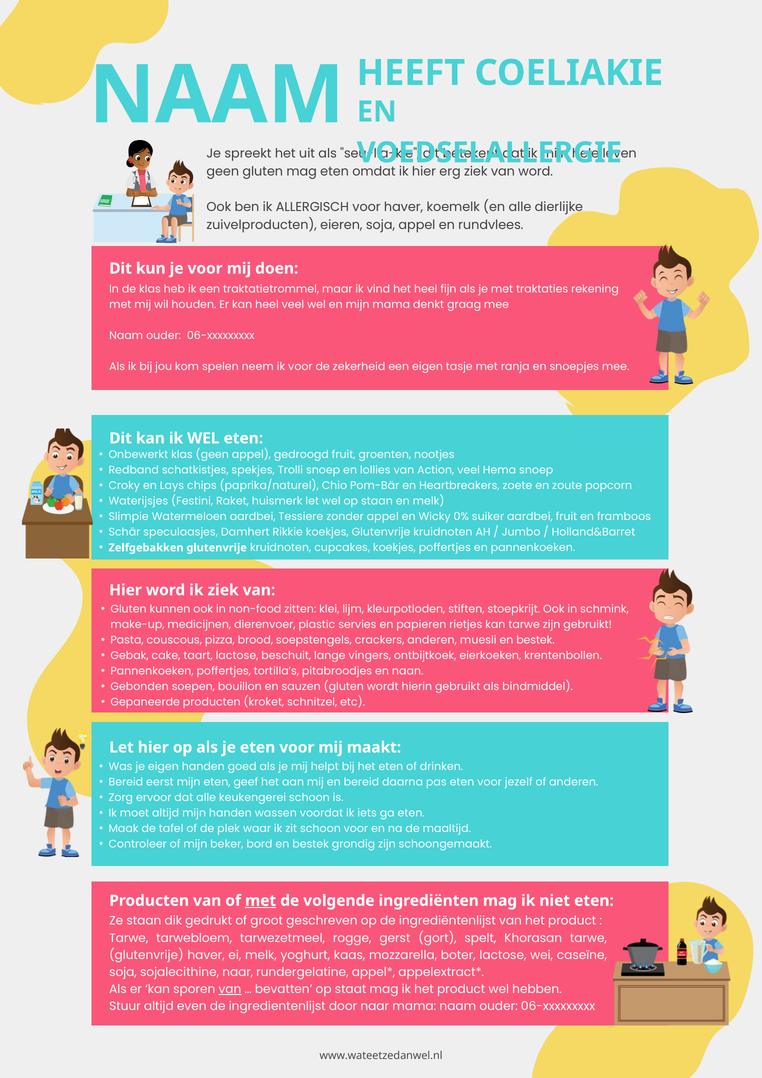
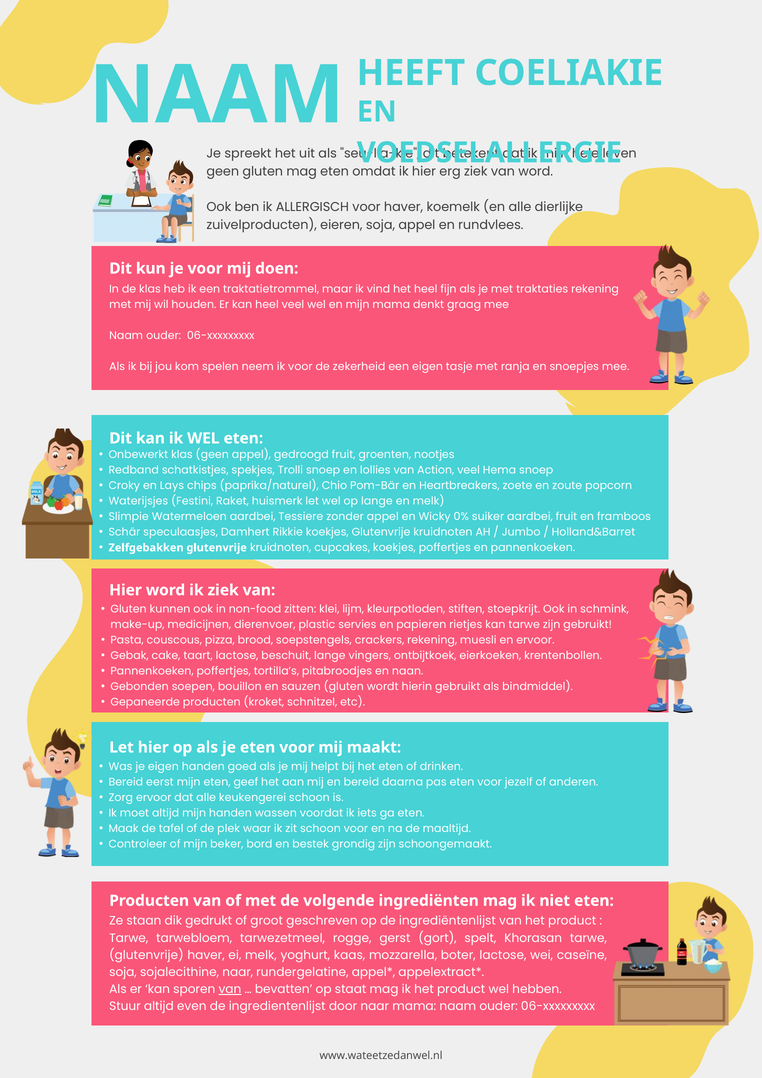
op staan: staan -> lange (377, 501)
crackers anderen: anderen -> rekening (432, 640)
muesli en bestek: bestek -> ervoor (535, 640)
met underline: present -> none (261, 901)
